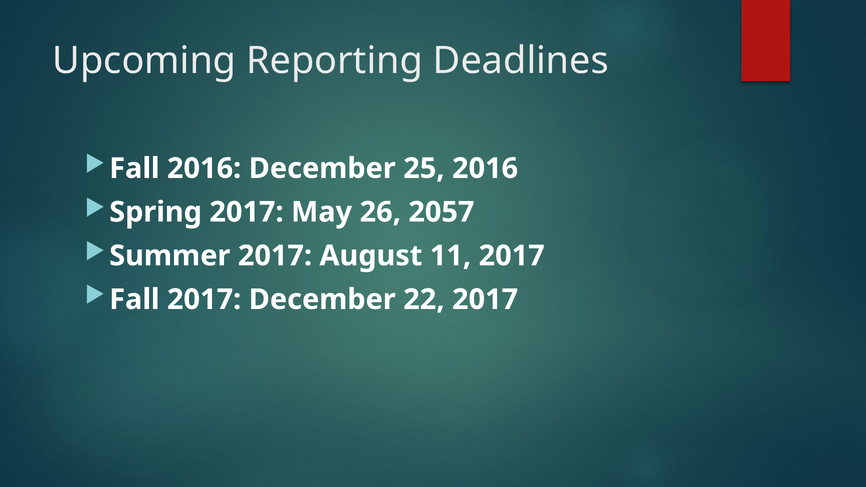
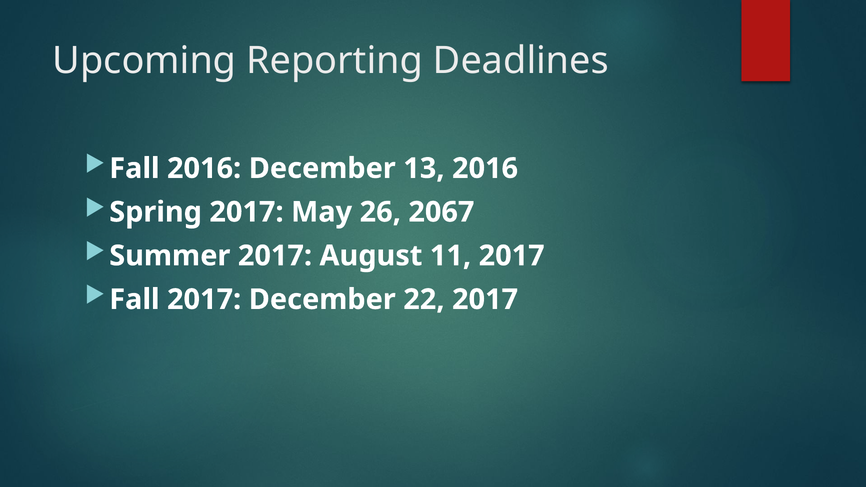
25: 25 -> 13 (424, 168)
2057: 2057 -> 2067 (441, 212)
